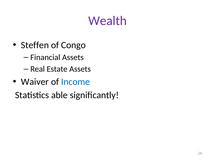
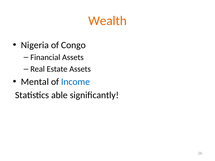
Wealth colour: purple -> orange (108, 21)
Steffen: Steffen -> Nigeria (35, 45)
Waiver: Waiver -> Mental (35, 82)
